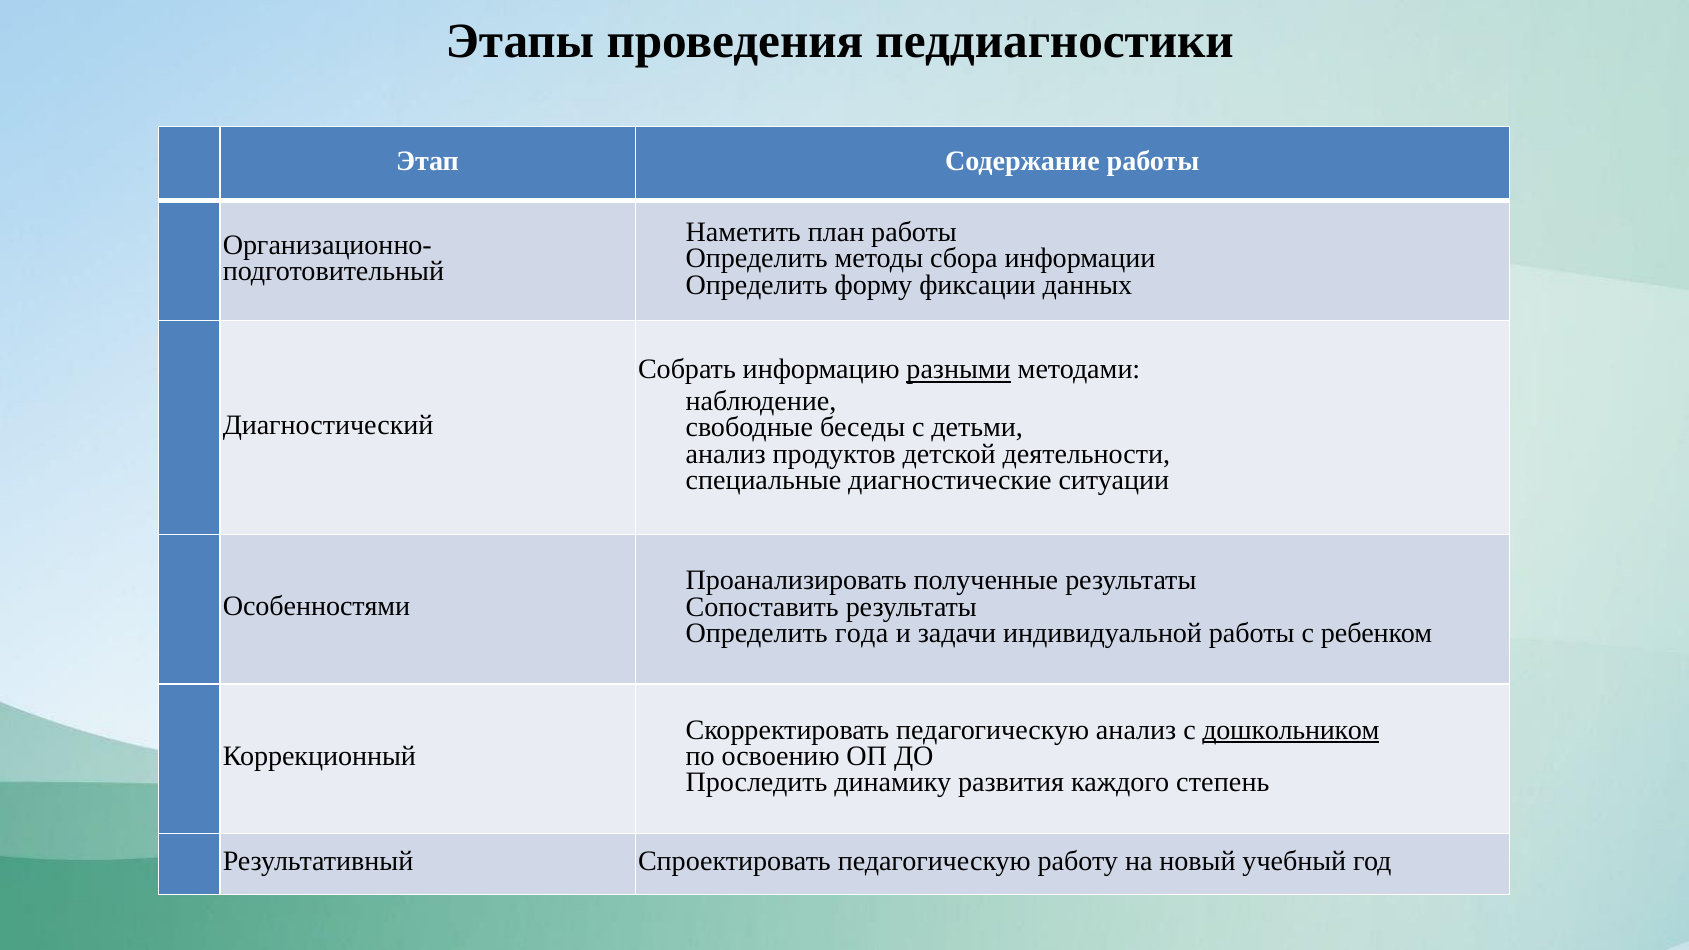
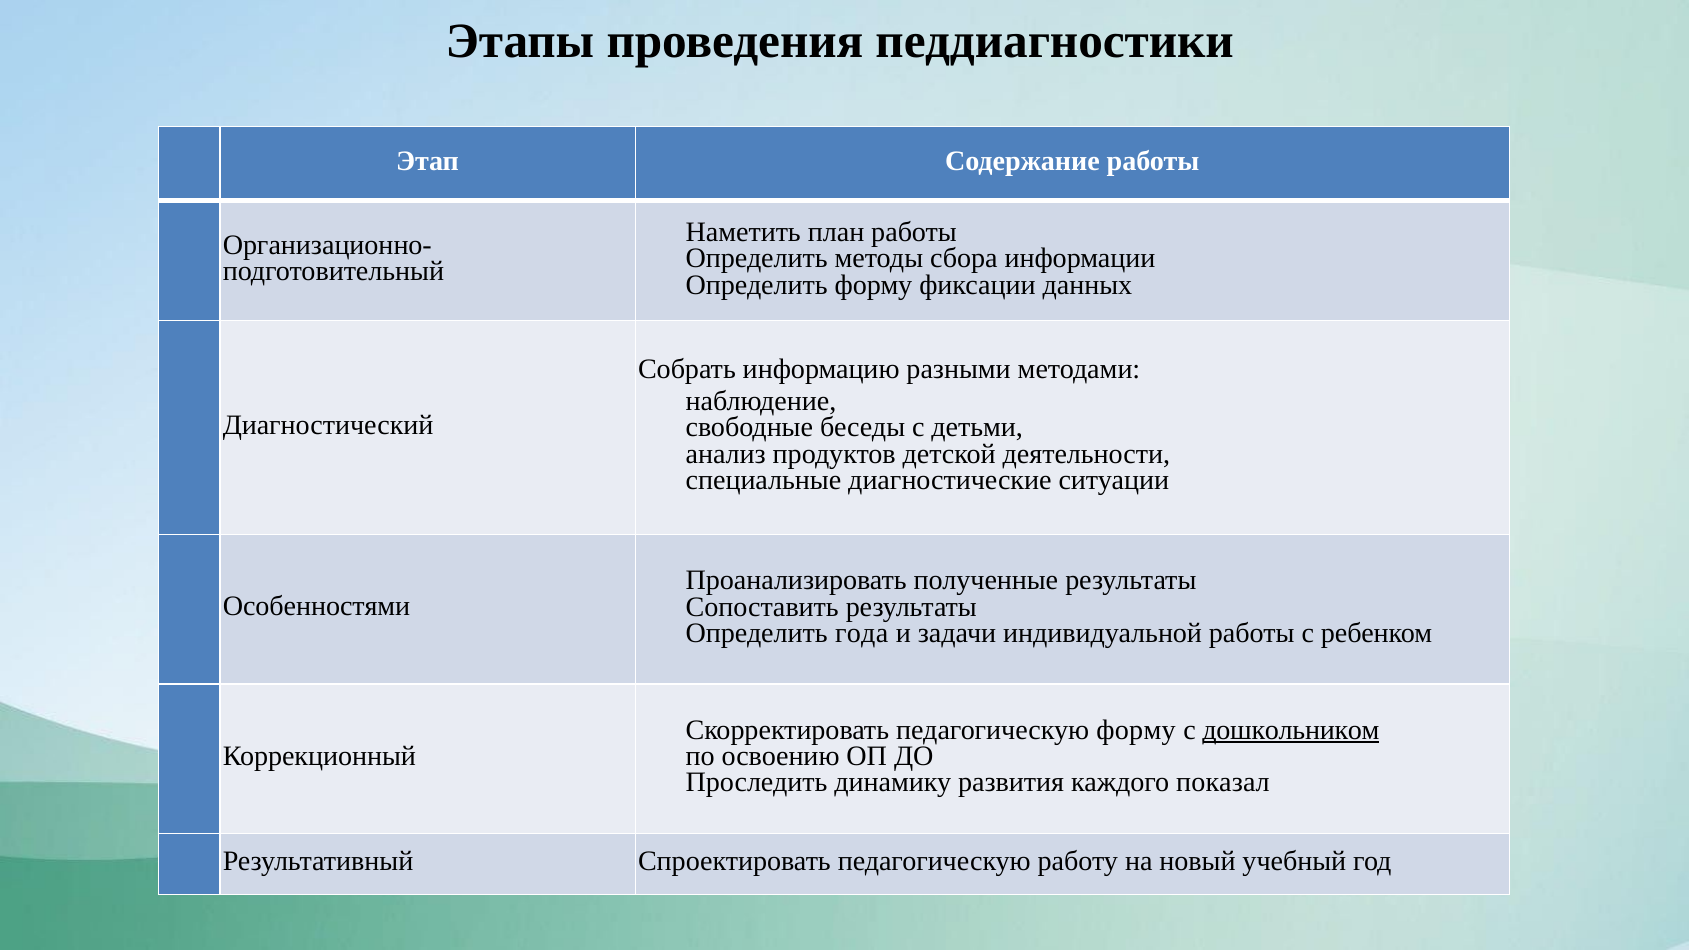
разными underline: present -> none (959, 370)
педагогическую анализ: анализ -> форму (1136, 730)
степень: степень -> показал (1223, 783)
